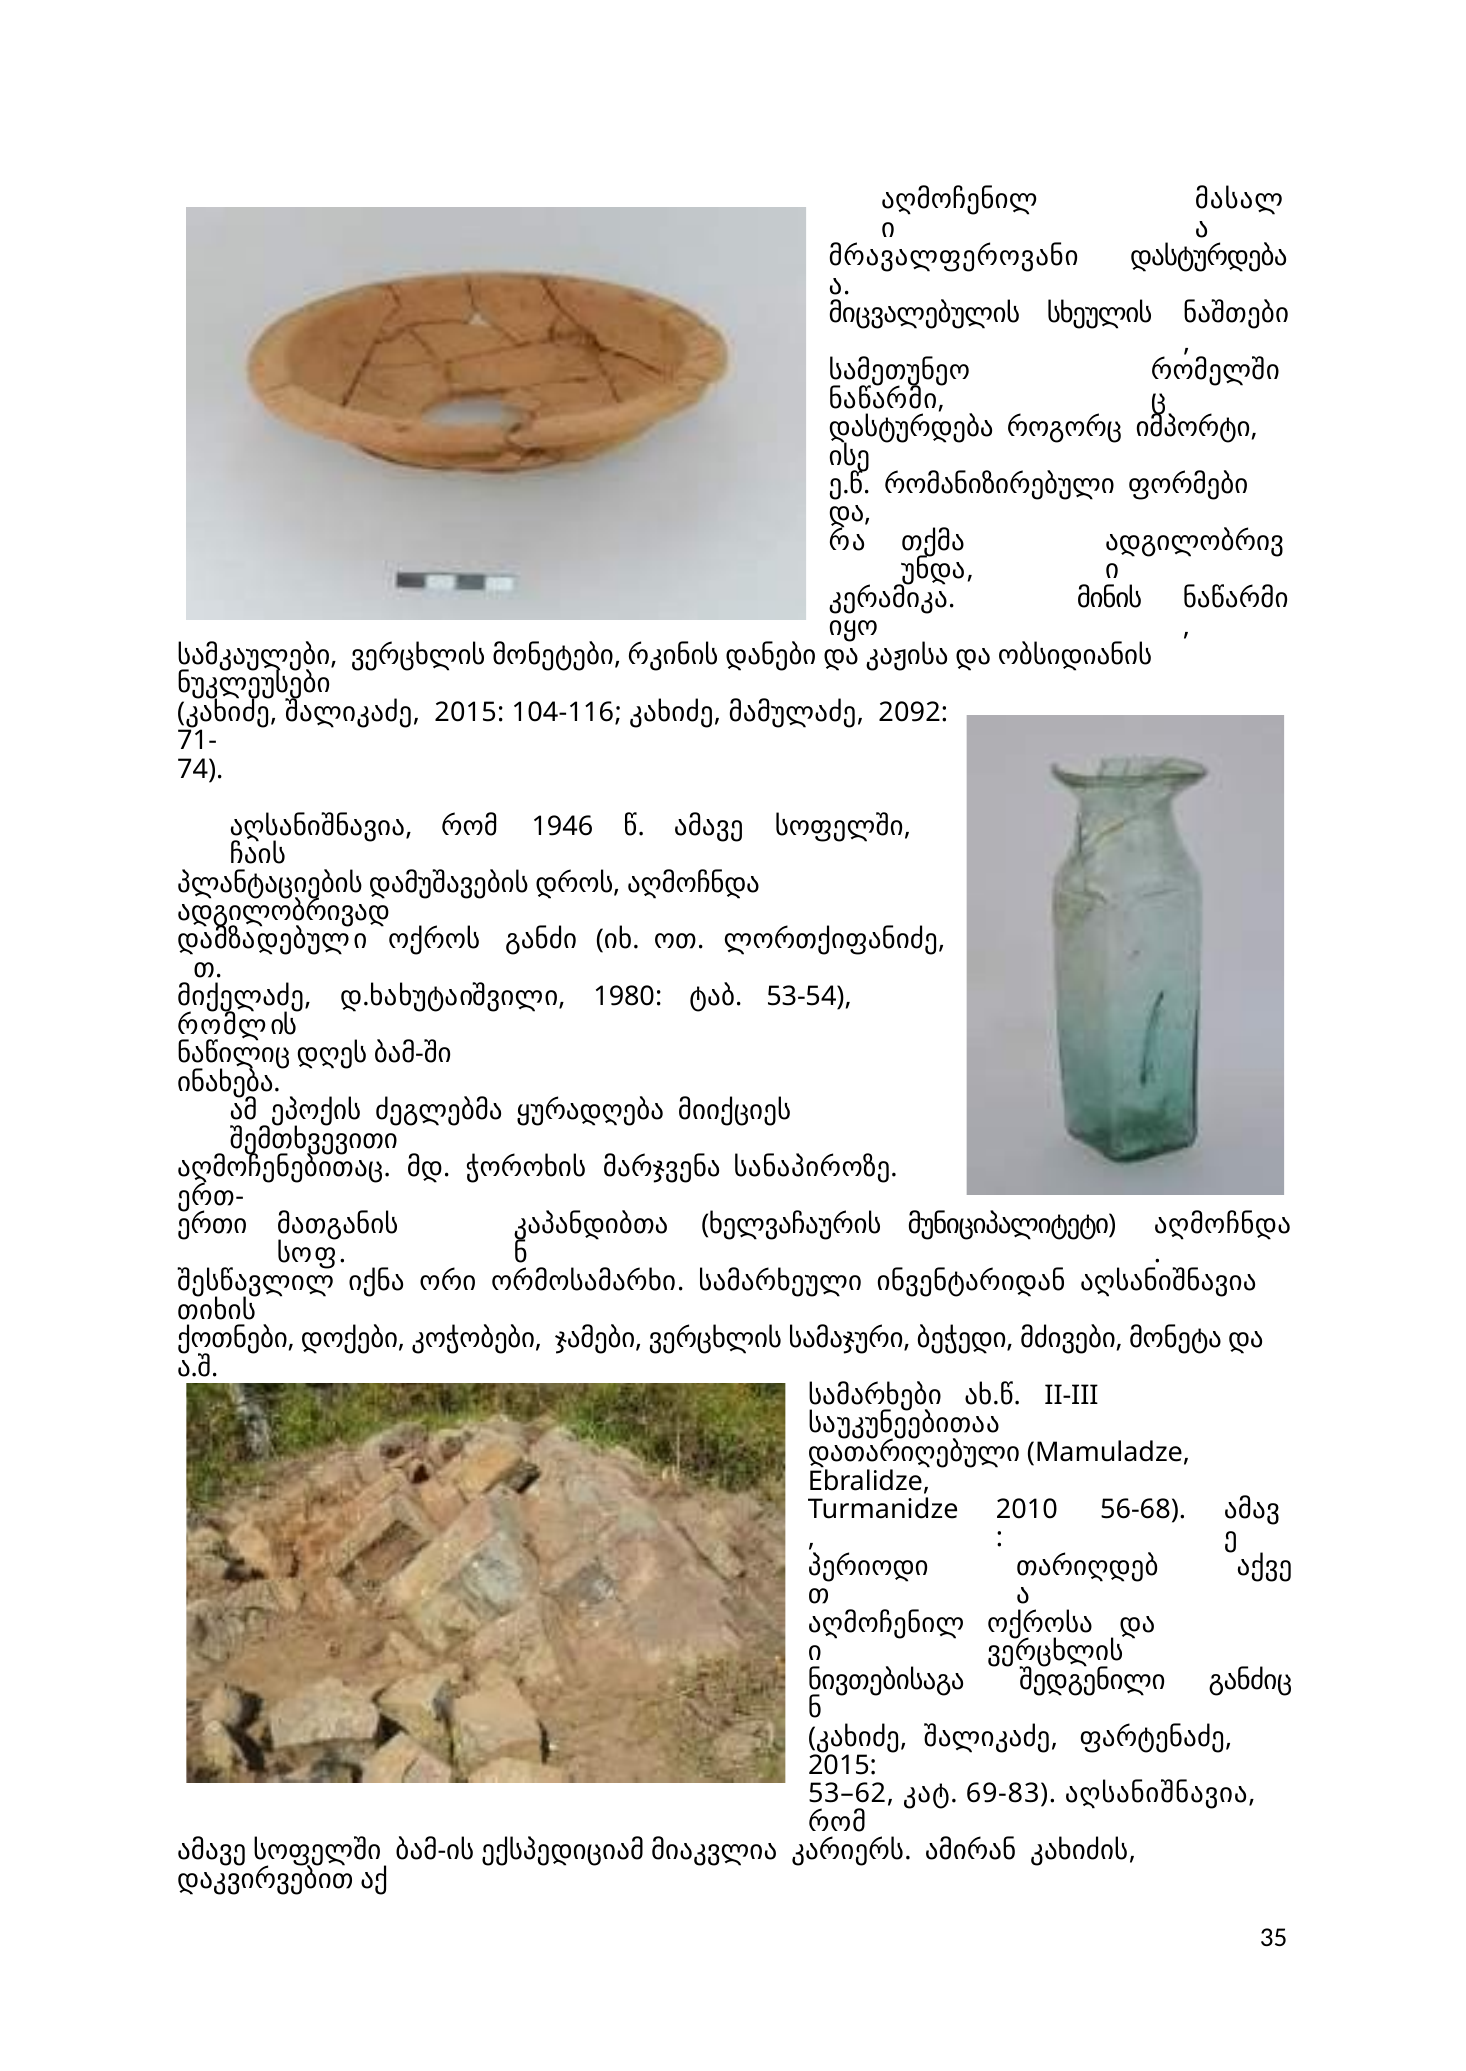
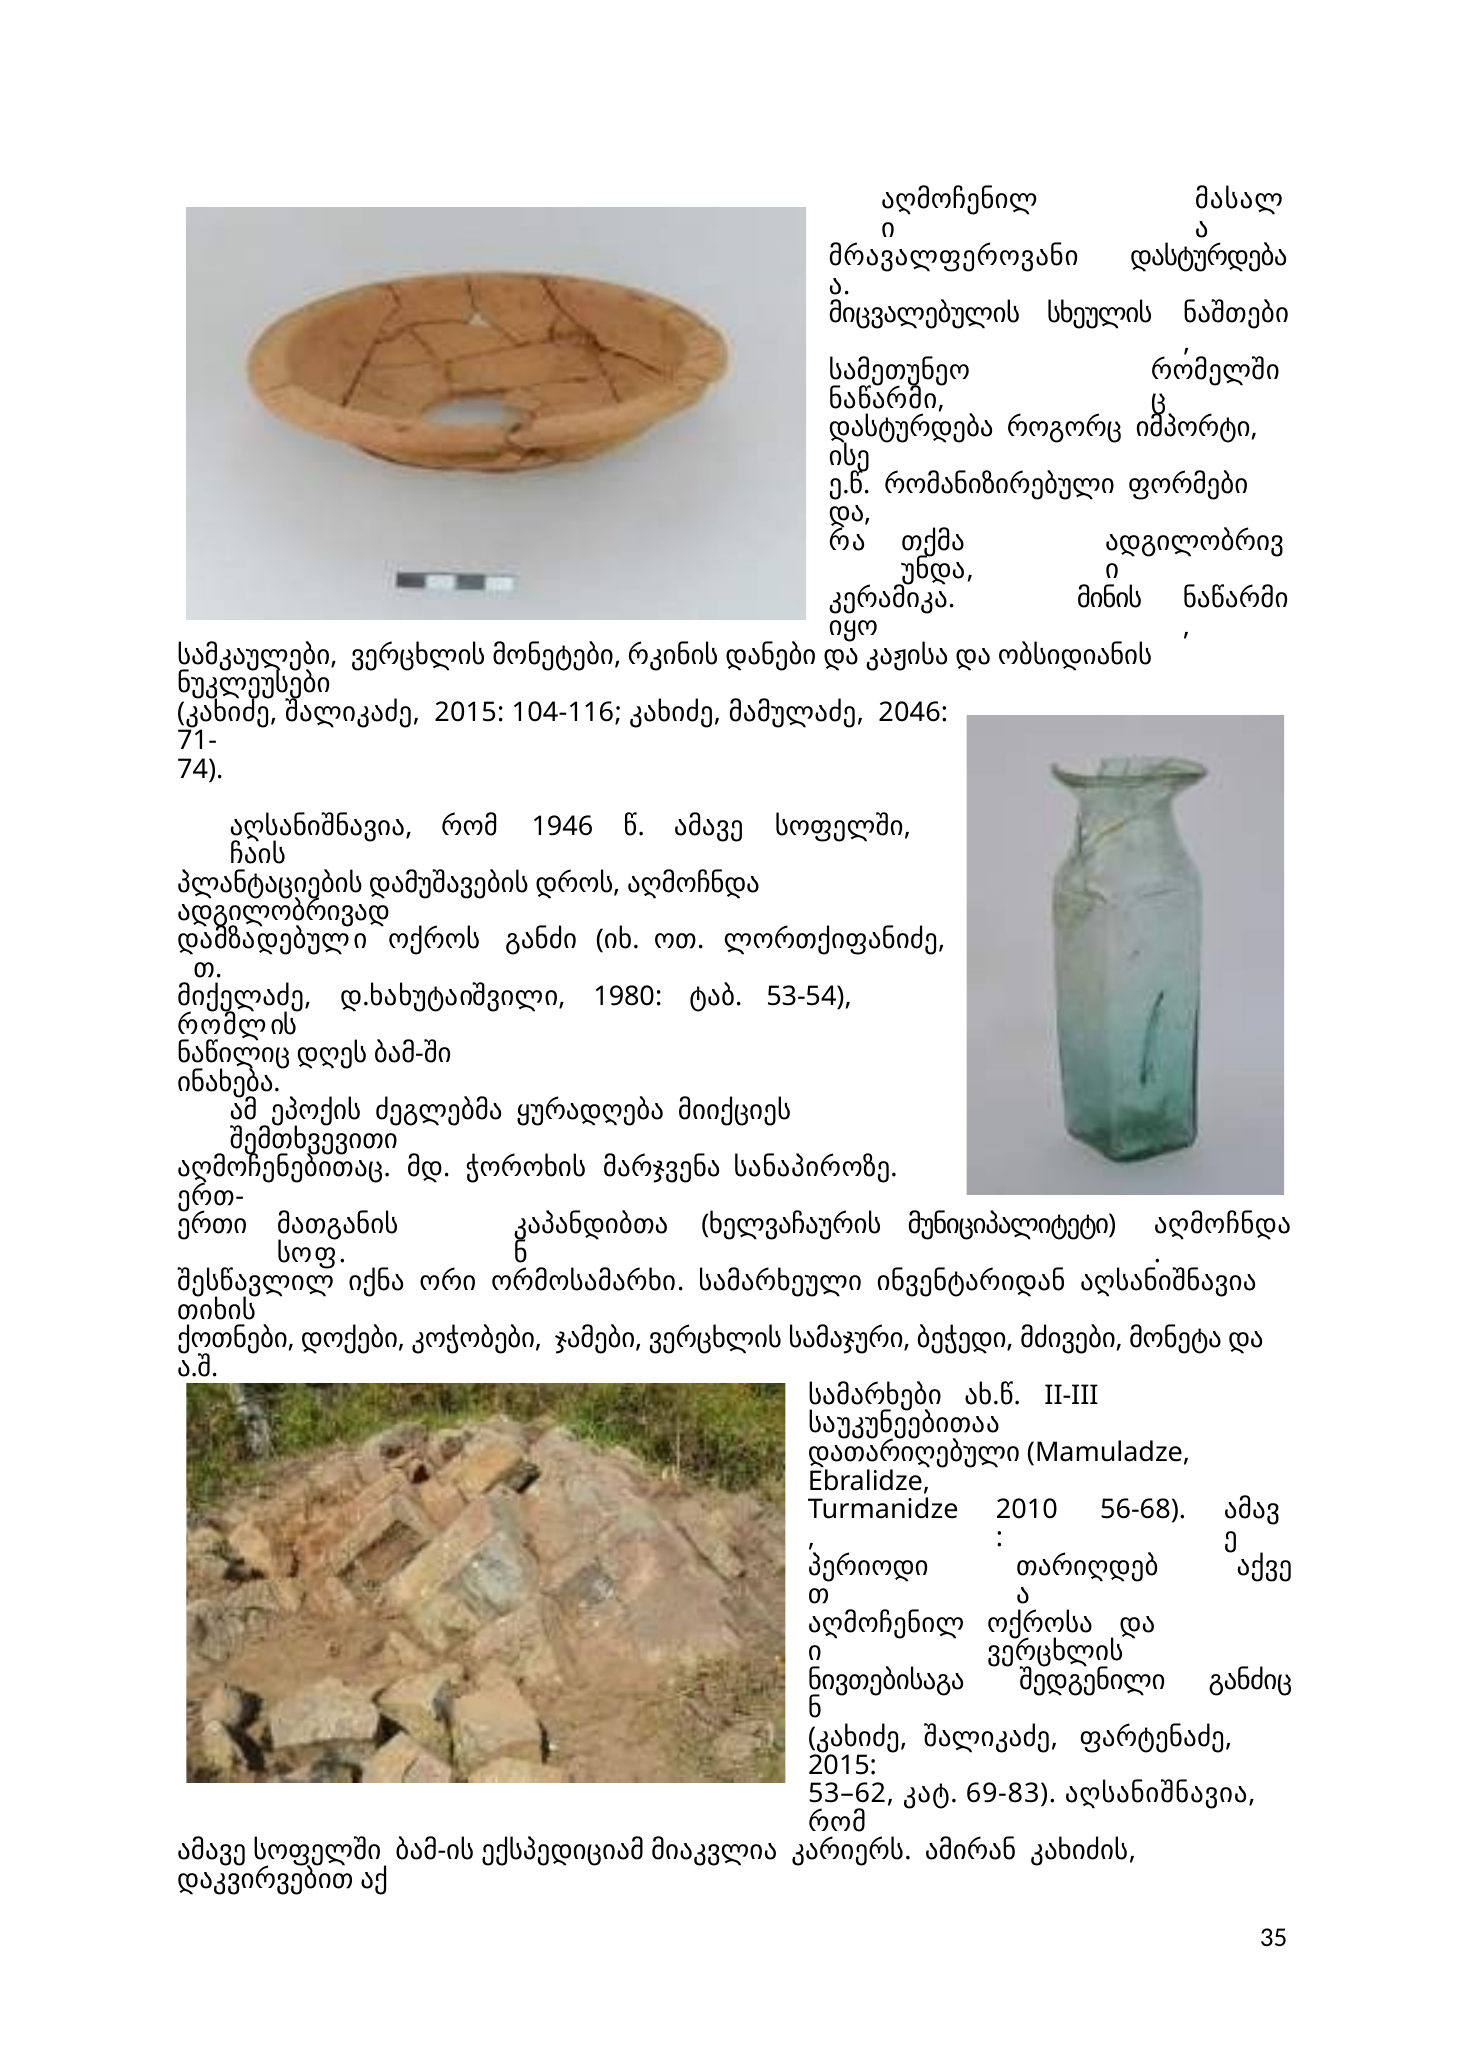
2092: 2092 -> 2046 (913, 712)
